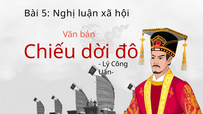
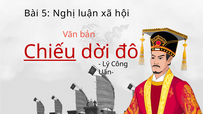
Chiếu underline: none -> present (50, 52)
